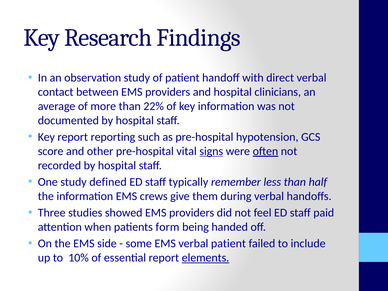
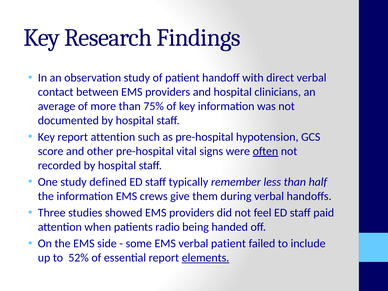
22%: 22% -> 75% (154, 106)
report reporting: reporting -> attention (113, 137)
signs underline: present -> none (211, 151)
form: form -> radio (168, 227)
10%: 10% -> 52% (79, 258)
